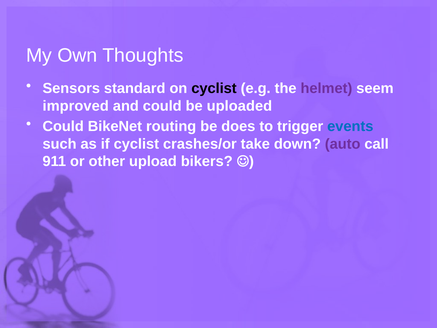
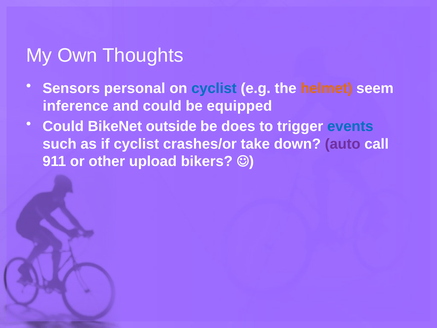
standard: standard -> personal (135, 88)
cyclist colour: black -> blue (214, 88)
helmet colour: purple -> orange (326, 88)
improved: improved -> inference (76, 106)
uploaded: uploaded -> equipped (239, 106)
routing: routing -> outside (171, 126)
